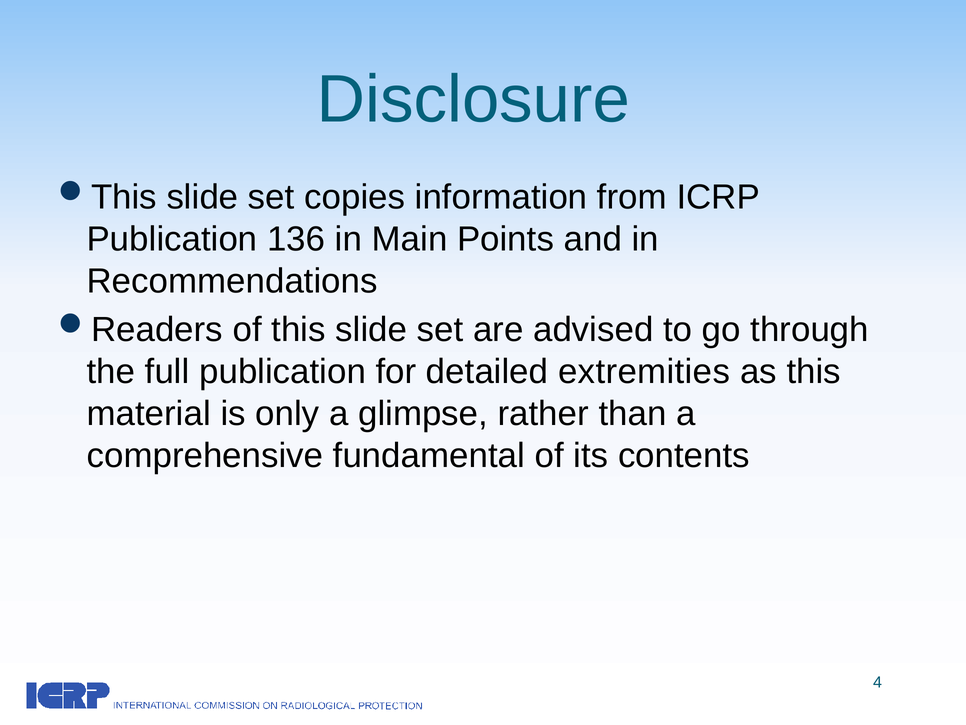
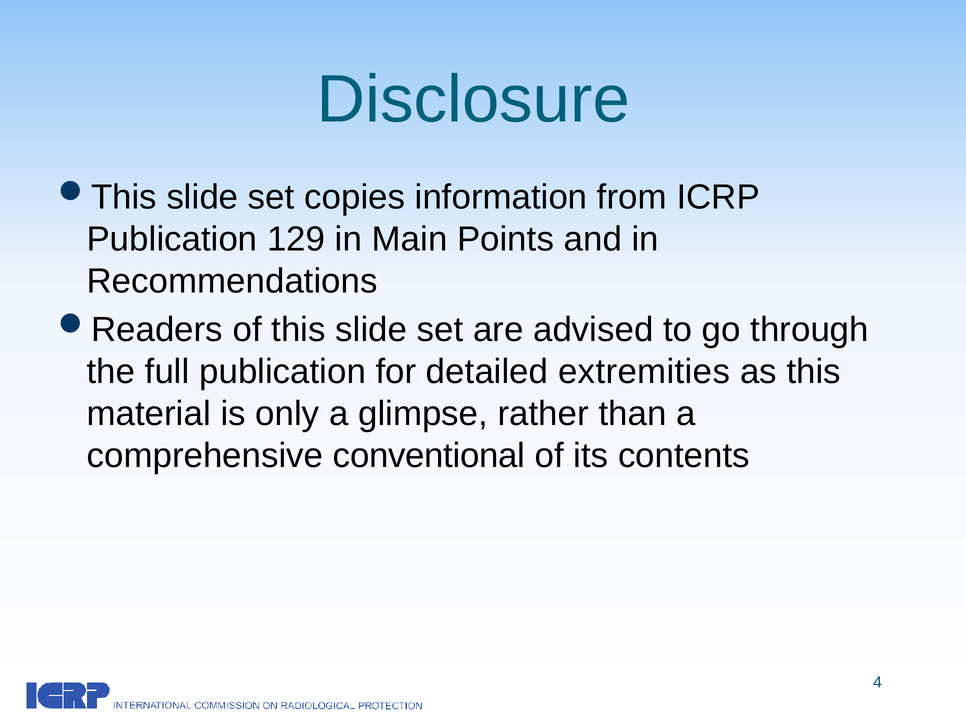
136: 136 -> 129 (296, 239)
fundamental: fundamental -> conventional (429, 455)
